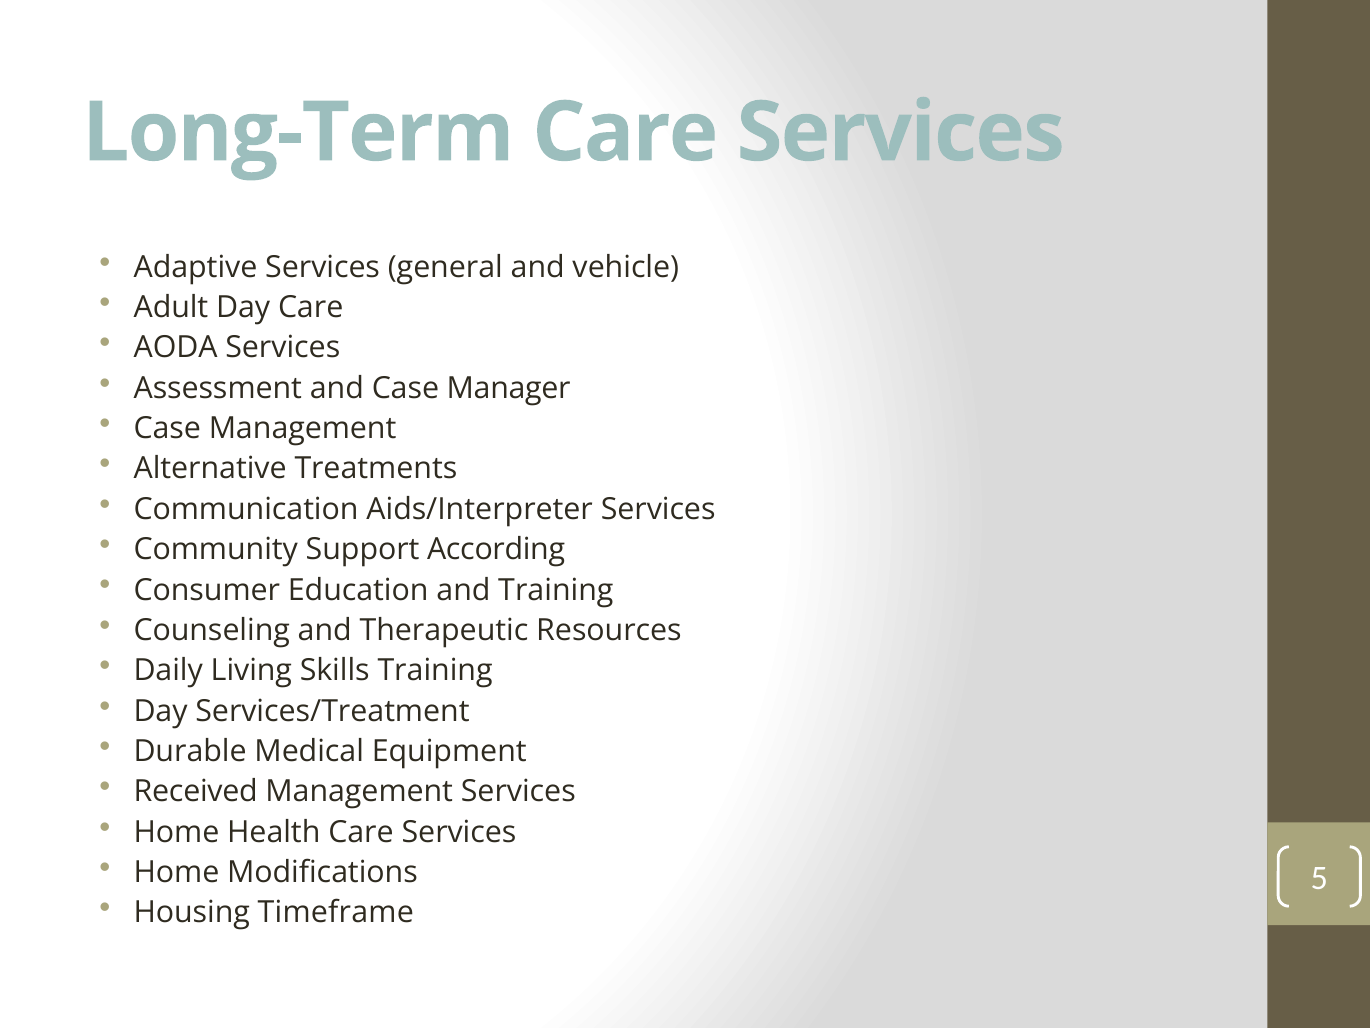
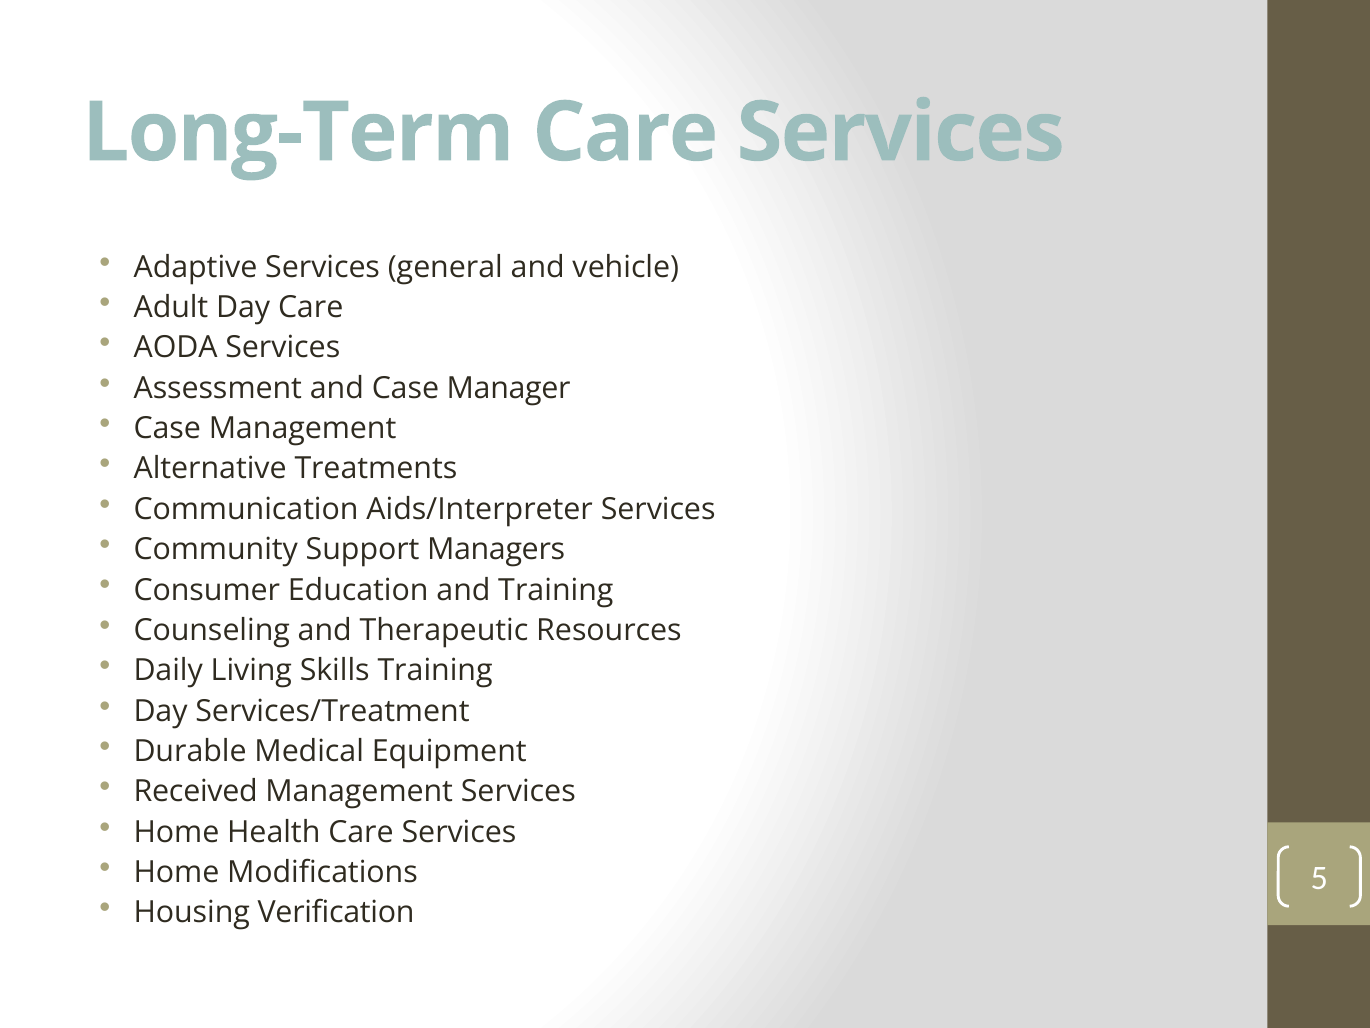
According: According -> Managers (496, 549)
Timeframe: Timeframe -> Verification (336, 913)
